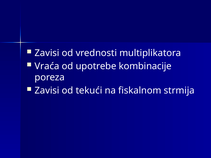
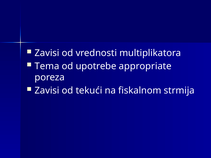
Vraća: Vraća -> Tema (47, 66)
kombinacije: kombinacije -> appropriate (145, 66)
